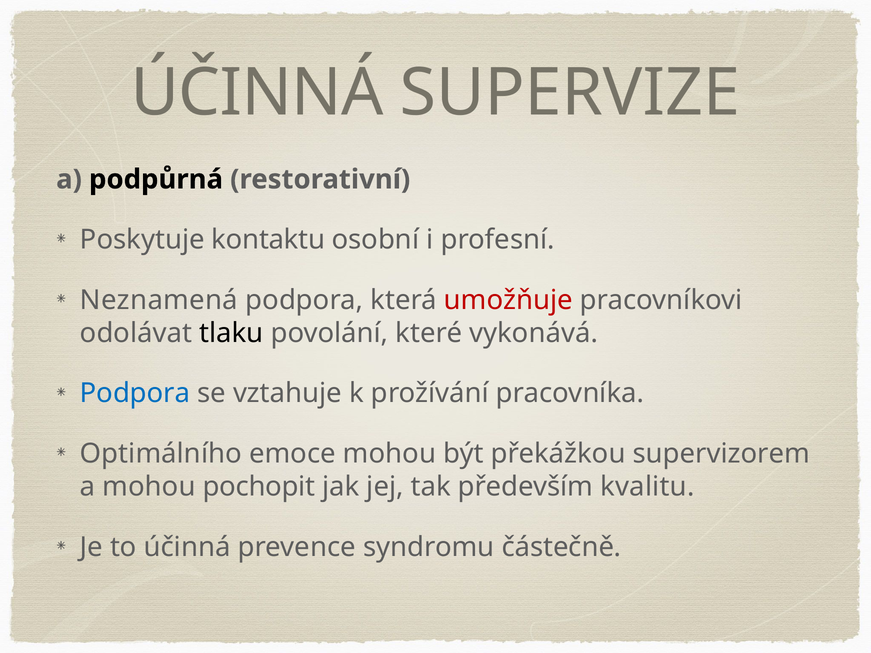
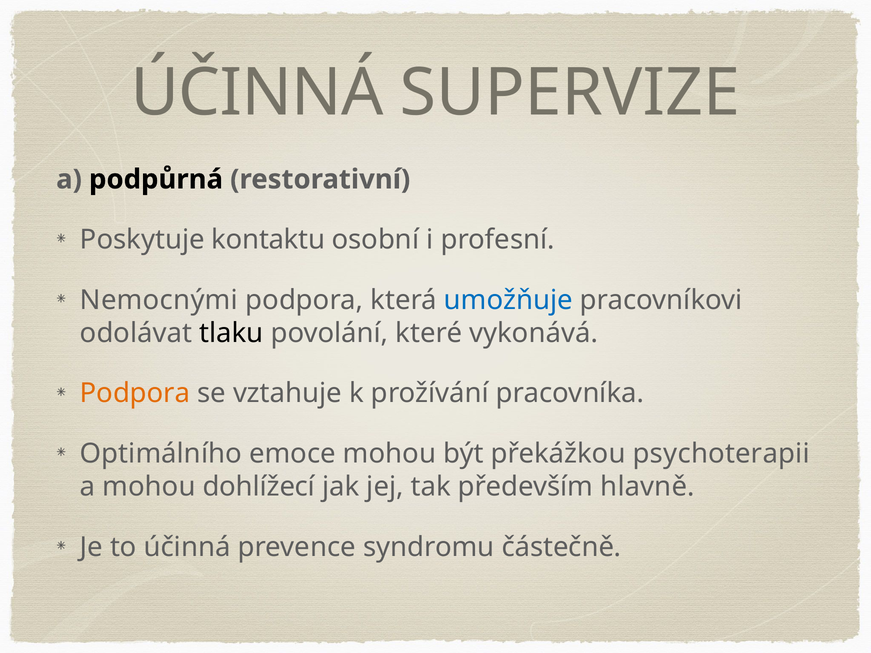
Neznamená: Neznamená -> Nemocnými (159, 300)
umožňuje colour: red -> blue (508, 300)
Podpora colour: blue -> orange (135, 393)
supervizorem: supervizorem -> psychoterapii (721, 454)
pochopit: pochopit -> dohlížecí (259, 487)
kvalitu: kvalitu -> hlavně (647, 487)
